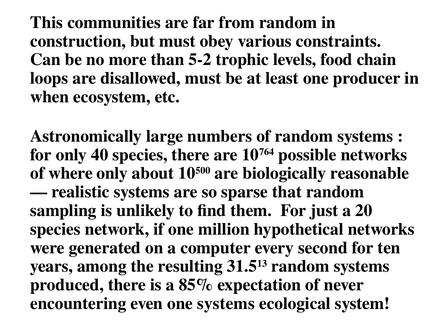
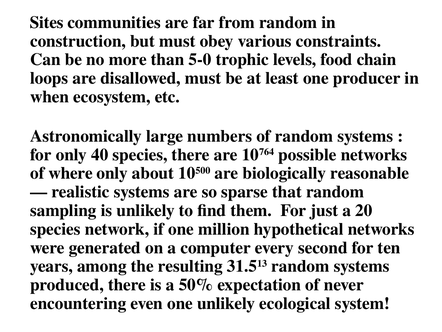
This: This -> Sites (47, 22)
5-2: 5-2 -> 5-0 (200, 60)
85%: 85% -> 50% (196, 284)
one systems: systems -> unlikely (226, 303)
